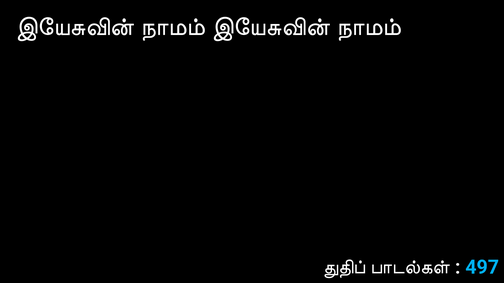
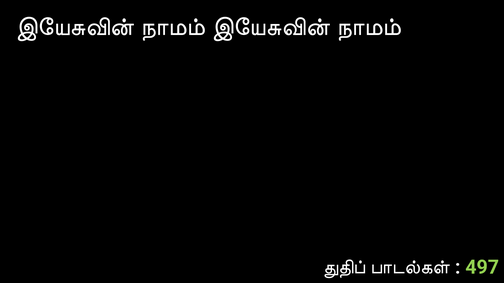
497 colour: light blue -> light green (482, 268)
